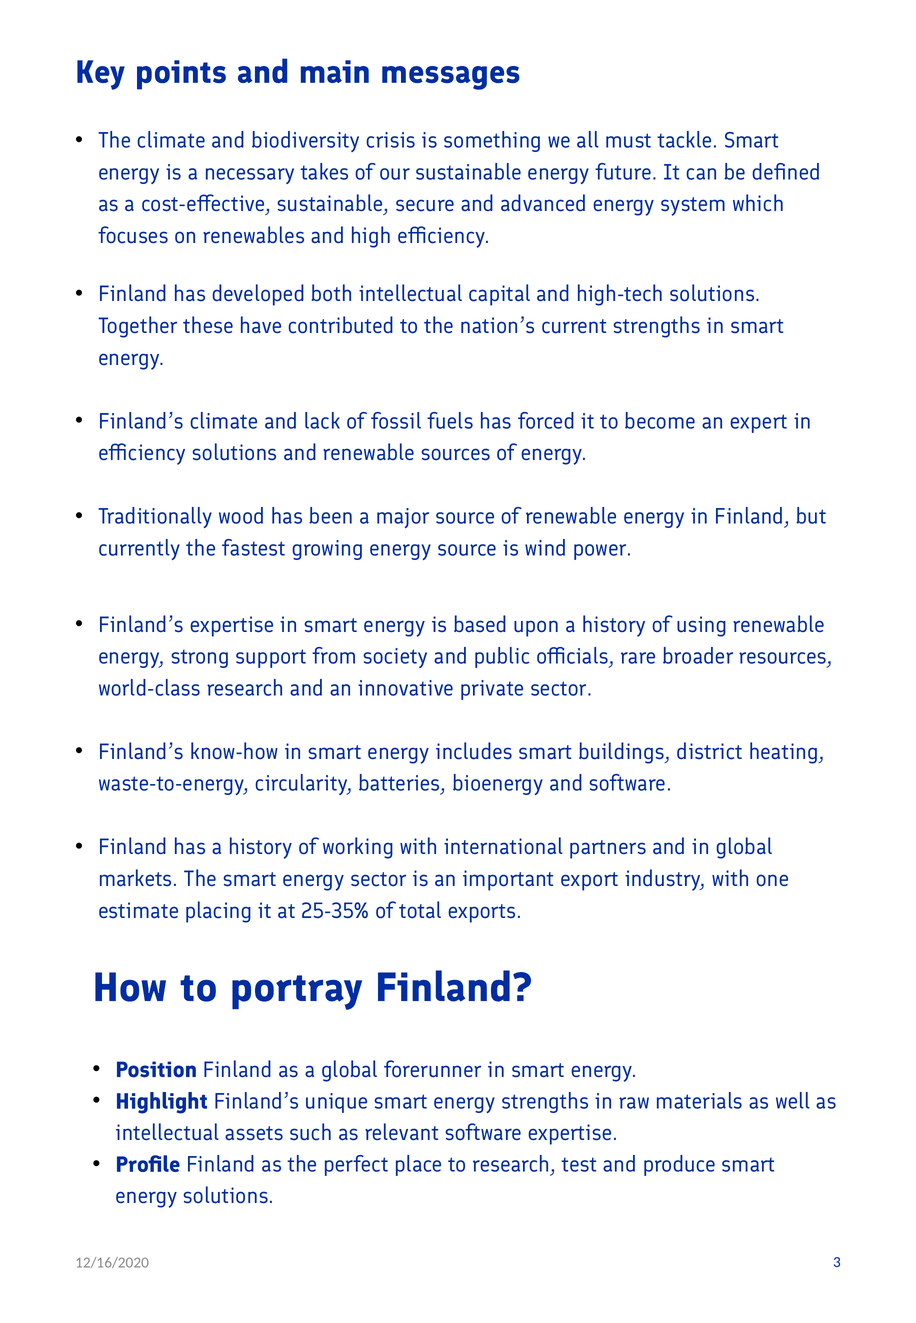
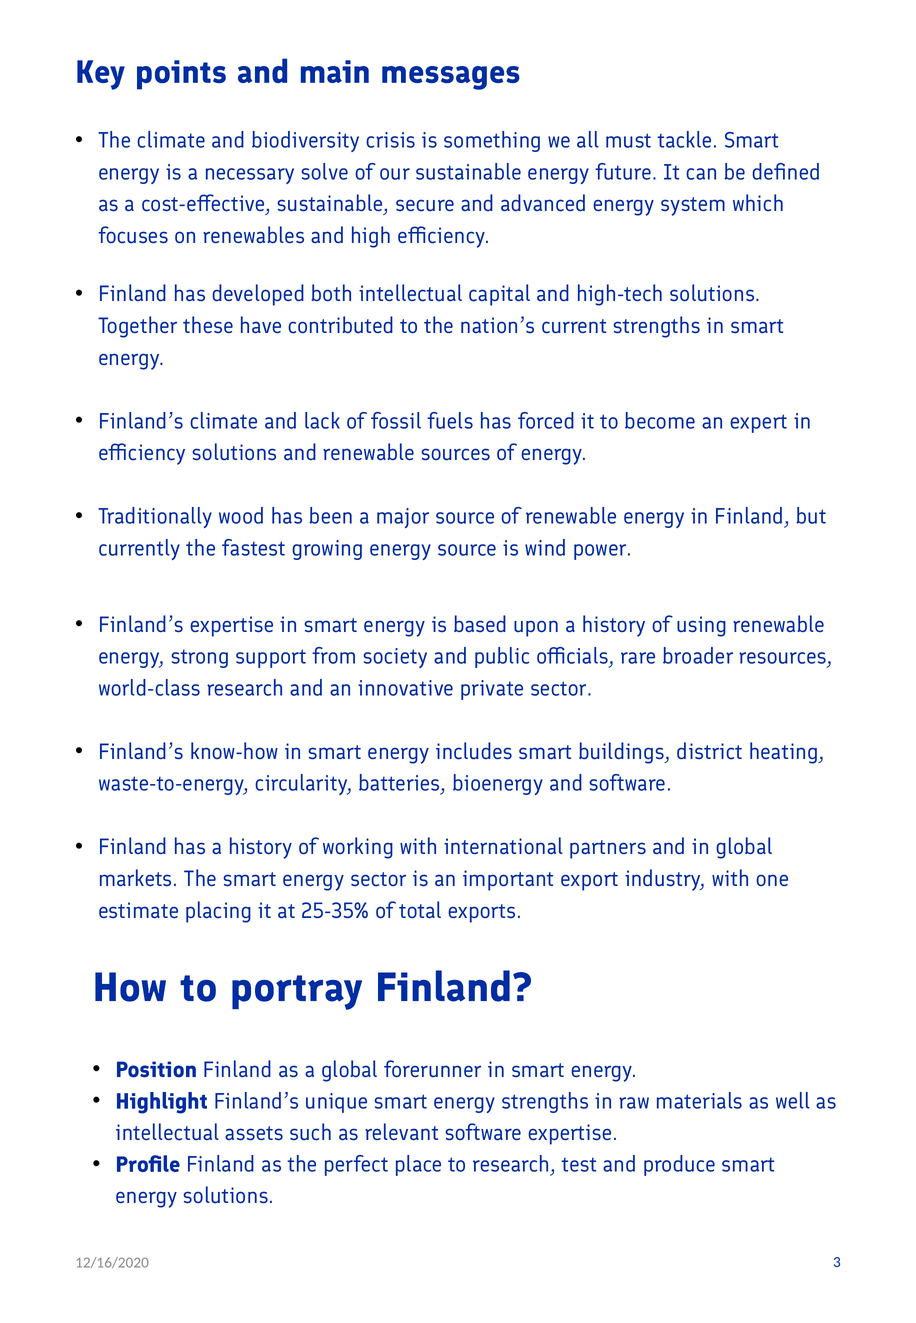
takes: takes -> solve (325, 172)
